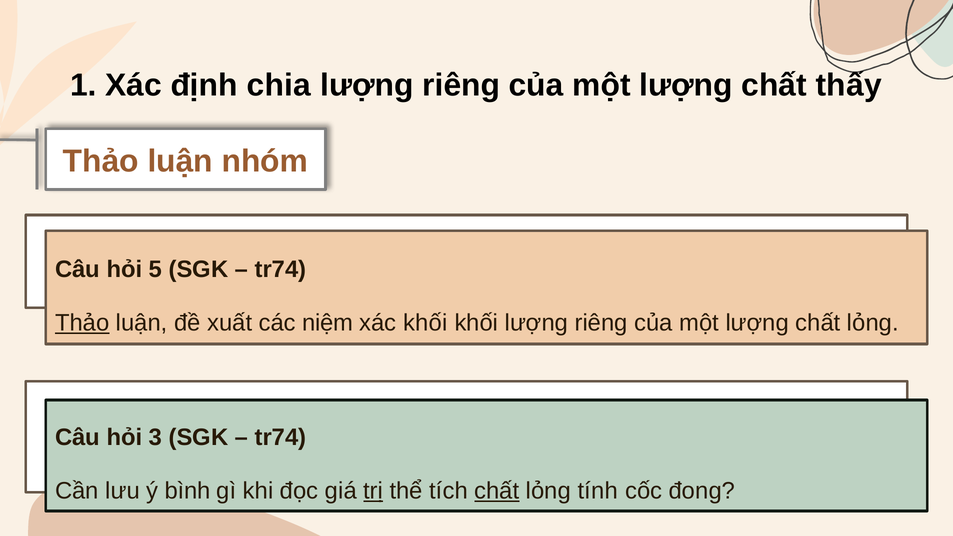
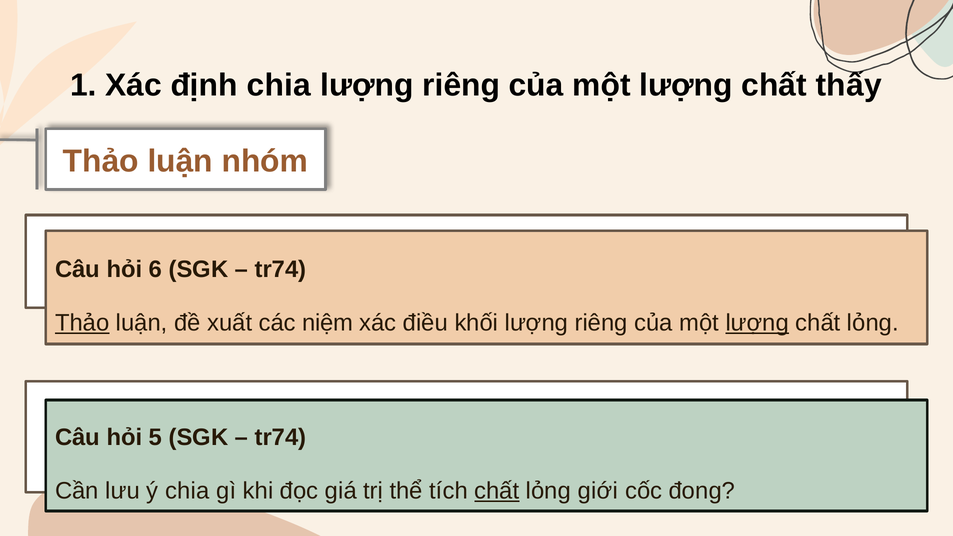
5: 5 -> 6 (155, 270)
xác khối: khối -> điều (425, 323)
lượng underline: none -> present (757, 323)
3: 3 -> 5 (155, 438)
ý bình: bình -> chia (187, 491)
trị underline: present -> none (373, 491)
tính: tính -> giới (598, 491)
